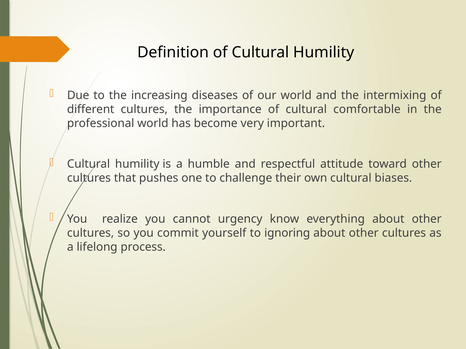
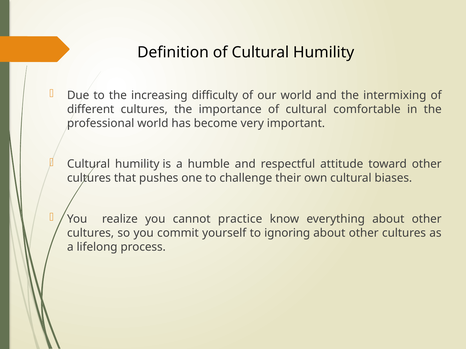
diseases: diseases -> difficulty (215, 95)
urgency: urgency -> practice (240, 219)
